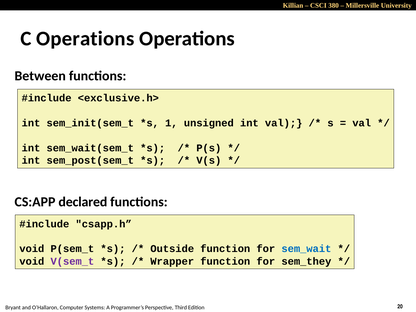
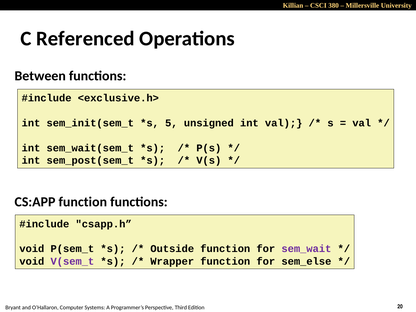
C Operations: Operations -> Referenced (85, 39)
1: 1 -> 5 (171, 123)
CS:APP declared: declared -> function (83, 202)
sem_wait colour: blue -> purple (306, 249)
sem_they: sem_they -> sem_else (306, 261)
